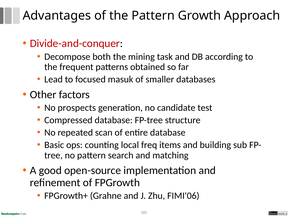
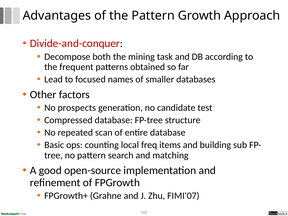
masuk: masuk -> names (121, 79)
FIMI'06: FIMI'06 -> FIMI'07 (183, 196)
